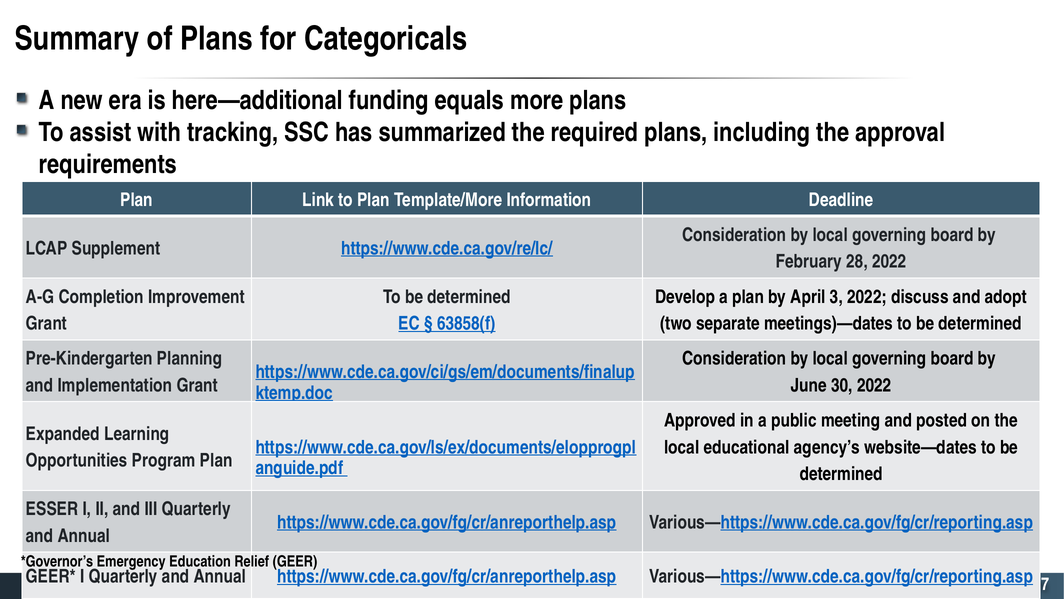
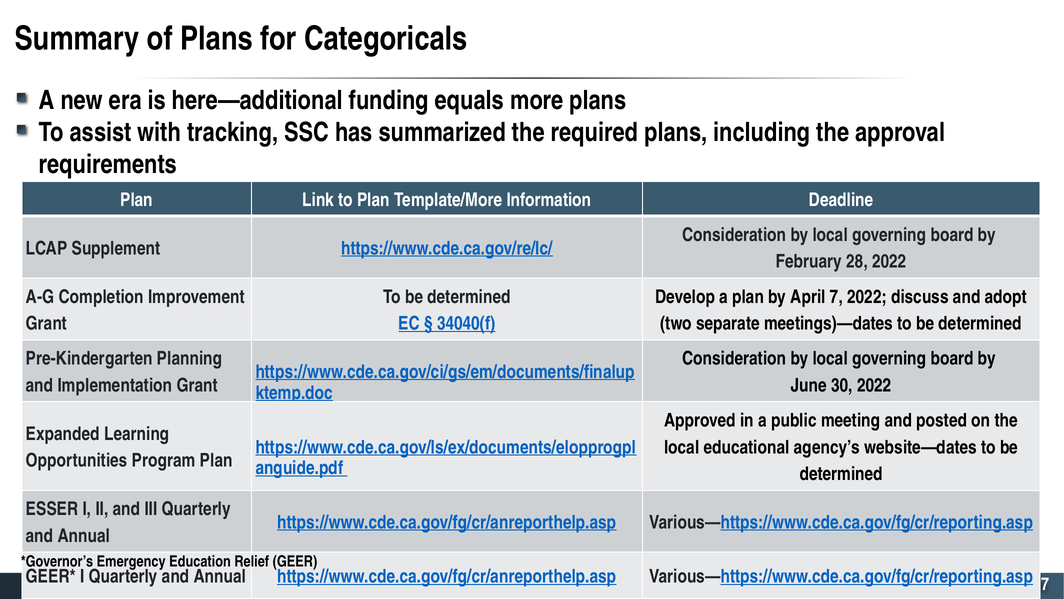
3: 3 -> 7 (836, 297)
63858(f: 63858(f -> 34040(f (466, 323)
